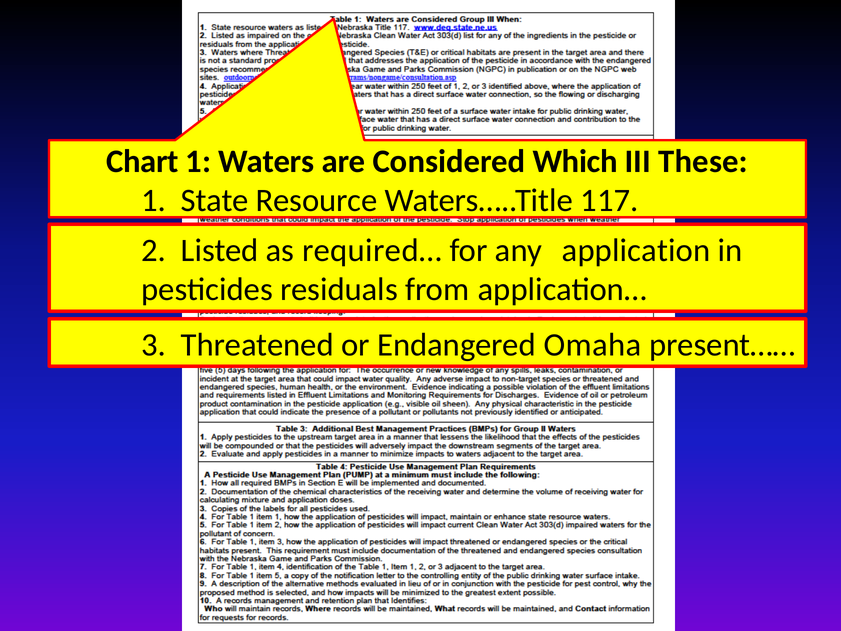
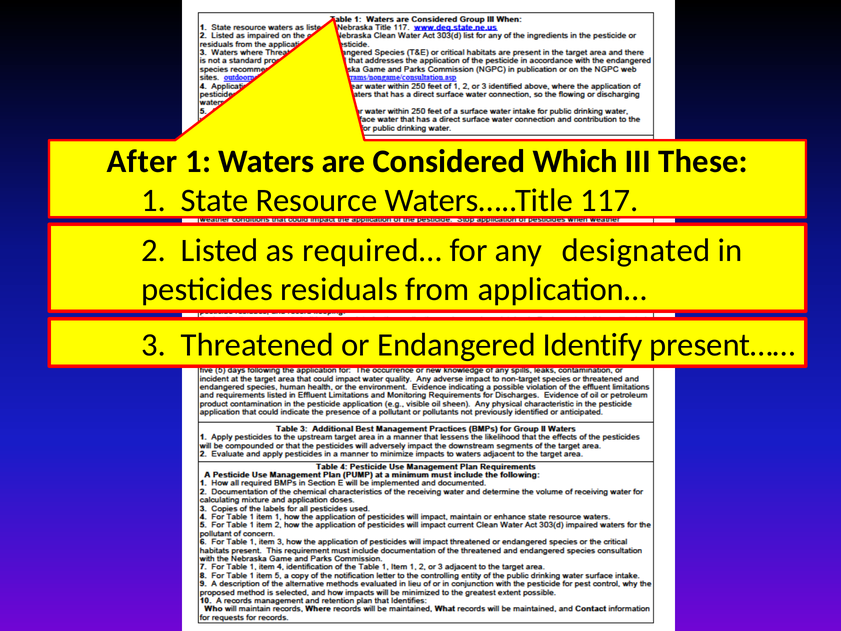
Chart: Chart -> After (142, 161)
application: application -> designated (636, 250)
Omaha: Omaha -> Identify (593, 345)
